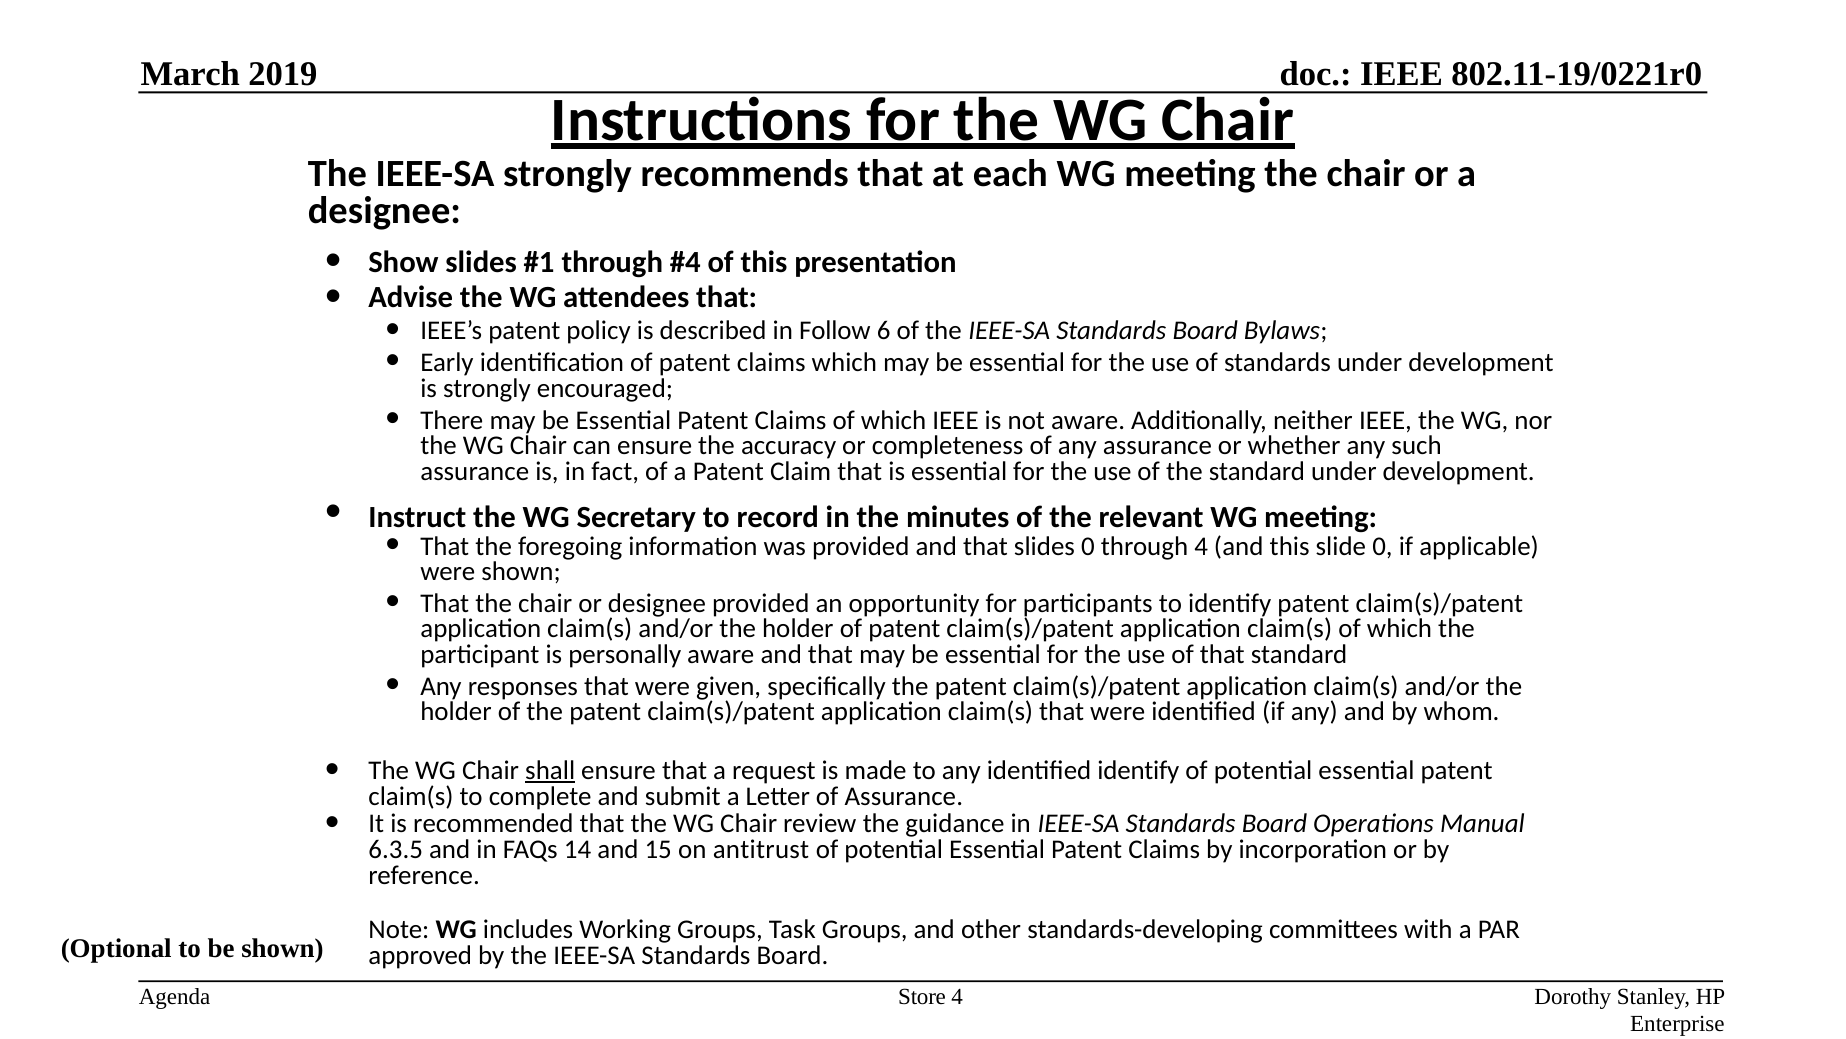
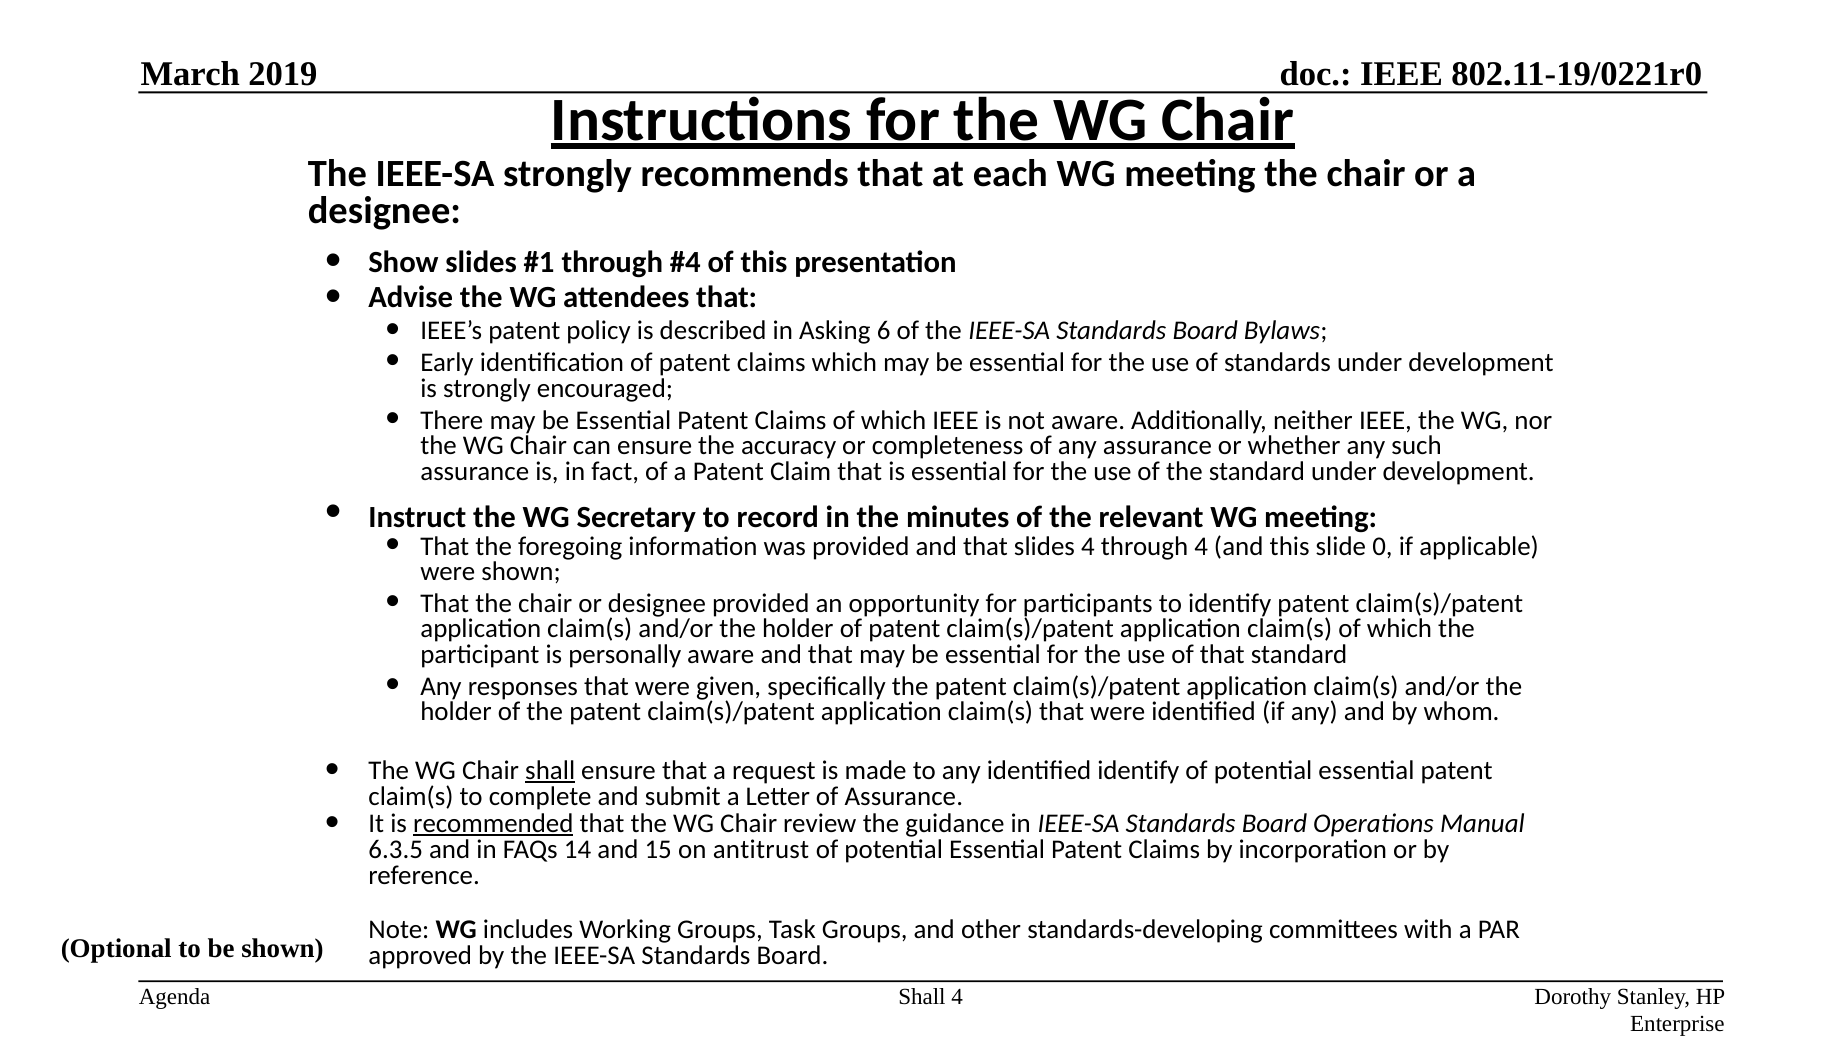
Follow: Follow -> Asking (835, 331)
slides 0: 0 -> 4 (1088, 546)
recommended underline: none -> present (493, 823)
Store: Store -> Shall (922, 996)
